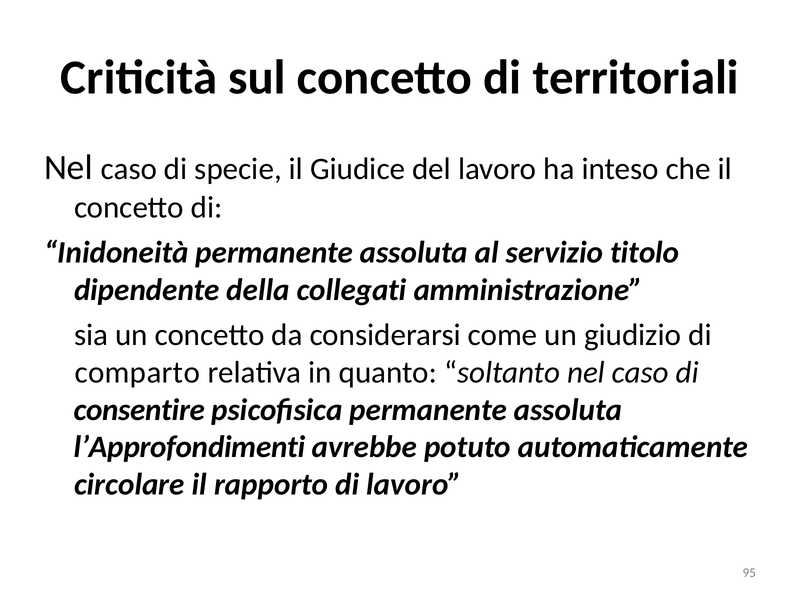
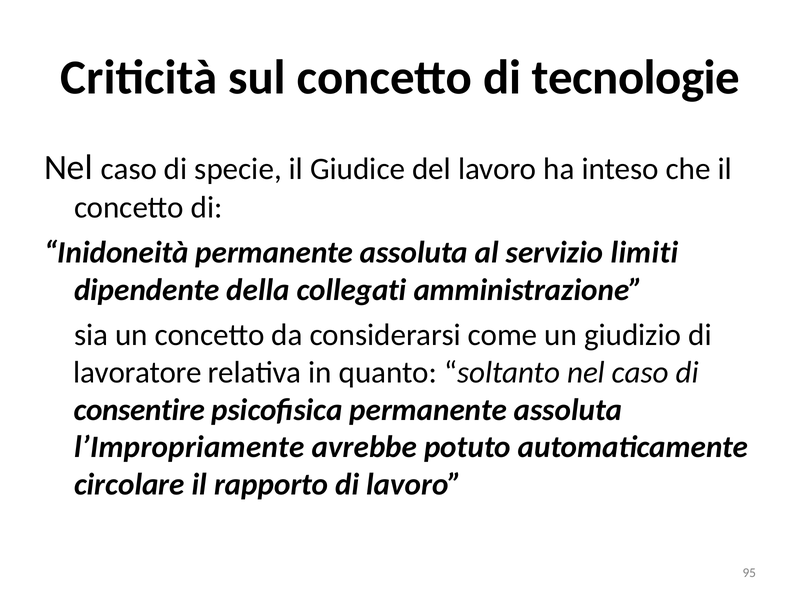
territoriali: territoriali -> tecnologie (636, 77)
titolo: titolo -> limiti (645, 253)
comparto: comparto -> lavoratore (138, 372)
l’Approfondimenti: l’Approfondimenti -> l’Impropriamente (189, 447)
